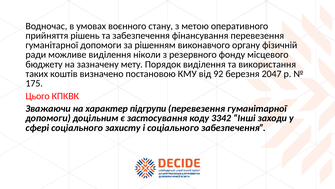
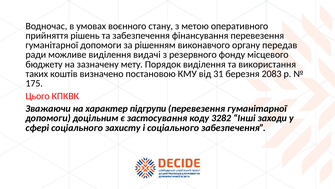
фізичній: фізичній -> передав (280, 45)
ніколи: ніколи -> видачі (147, 55)
92: 92 -> 31 (218, 74)
2047: 2047 -> 2083 (272, 74)
3342: 3342 -> 3282 (221, 118)
